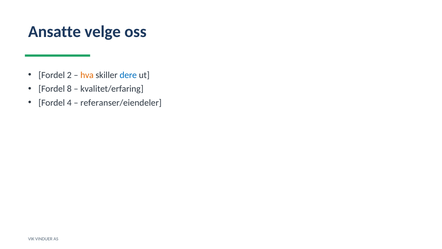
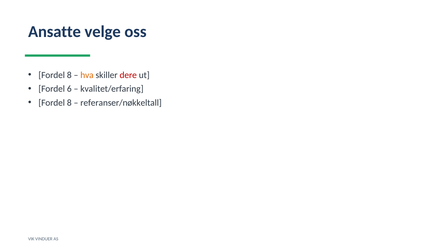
2: 2 -> 8 (69, 75)
dere colour: blue -> red (128, 75)
8: 8 -> 6 (69, 89)
4: 4 -> 8 (69, 103)
referanser/eiendeler: referanser/eiendeler -> referanser/nøkkeltall (121, 103)
